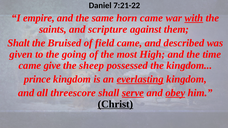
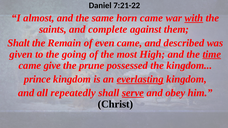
empire: empire -> almost (39, 18)
scripture: scripture -> complete (108, 29)
Bruised: Bruised -> Remain (64, 43)
field: field -> even (105, 43)
time underline: none -> present (212, 54)
sheep: sheep -> prune (92, 66)
threescore: threescore -> repeatedly (73, 93)
obey underline: present -> none (175, 93)
Christ underline: present -> none (115, 104)
